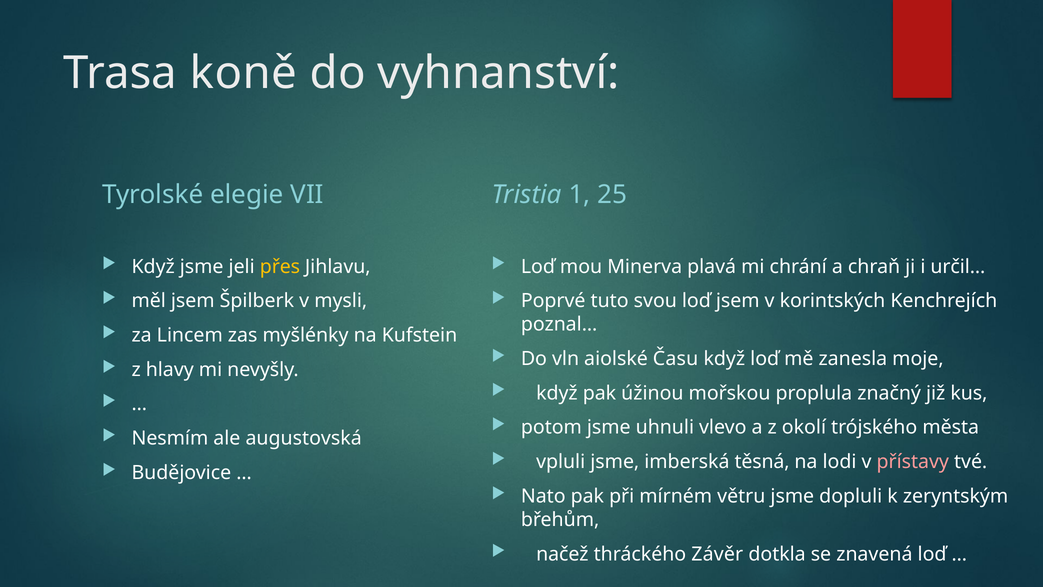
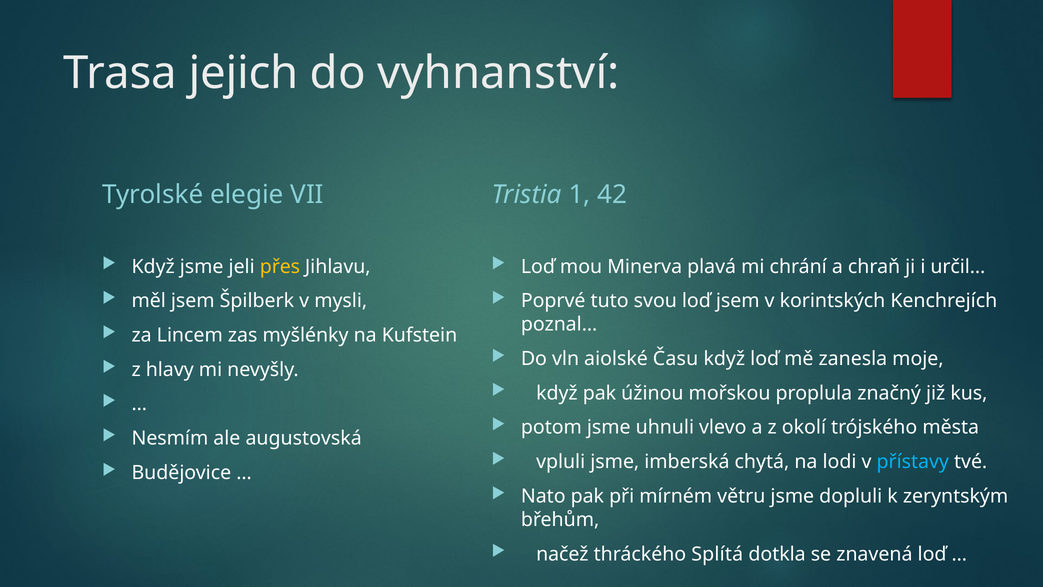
koně: koně -> jejich (244, 73)
25: 25 -> 42 (612, 195)
těsná: těsná -> chytá (762, 462)
přístavy colour: pink -> light blue (913, 462)
Závěr: Závěr -> Splítá (717, 554)
